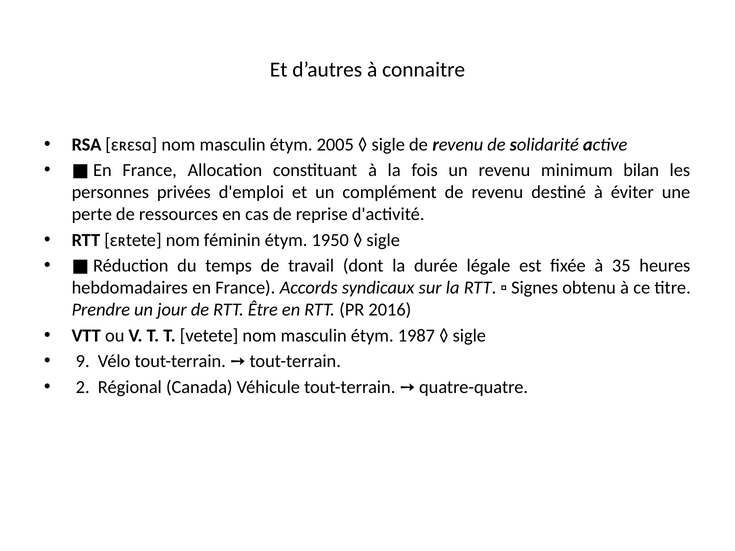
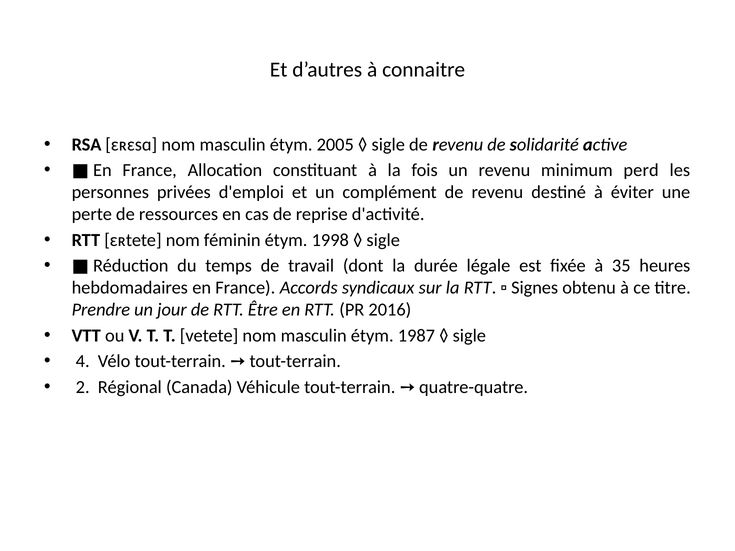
bilan: bilan -> perd (641, 170)
1950: 1950 -> 1998 (330, 240)
9: 9 -> 4 (83, 361)
